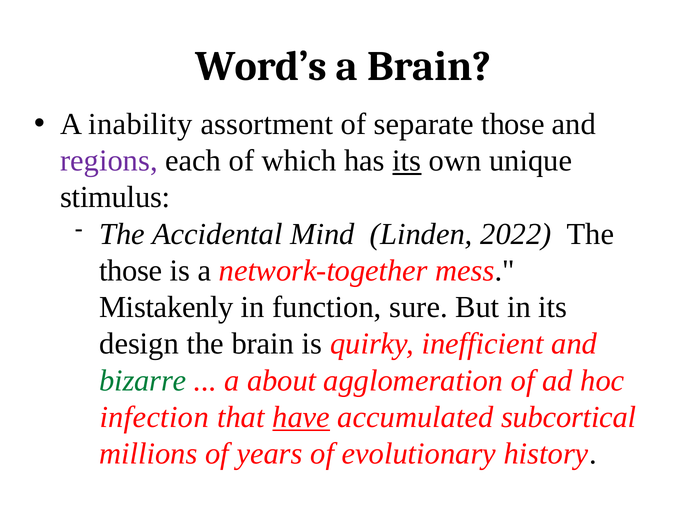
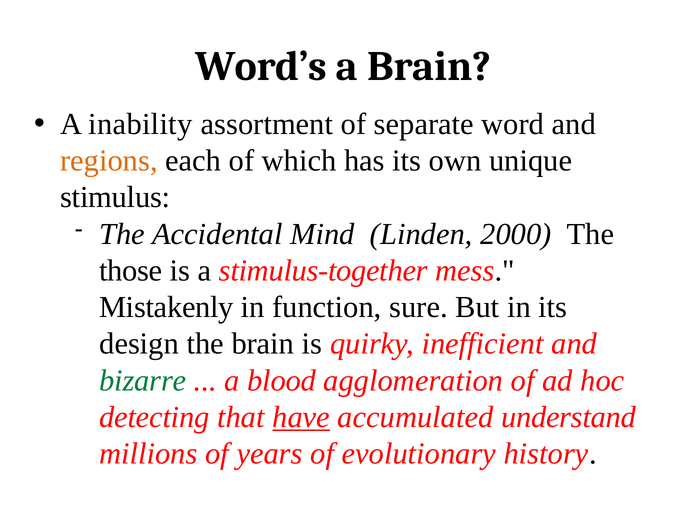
separate those: those -> word (513, 124)
regions colour: purple -> orange (109, 161)
its underline: present -> none (407, 161)
2022: 2022 -> 2000 (516, 234)
network-together: network-together -> stimulus-together (323, 271)
about: about -> blood (282, 381)
infection: infection -> detecting (154, 417)
subcortical: subcortical -> understand (569, 417)
